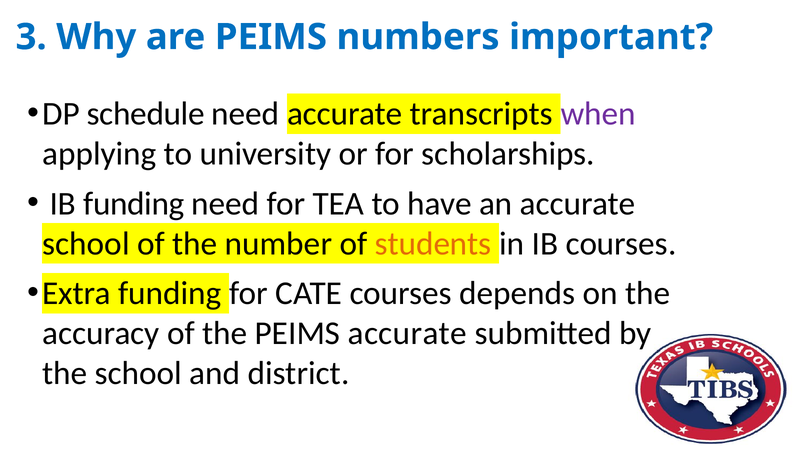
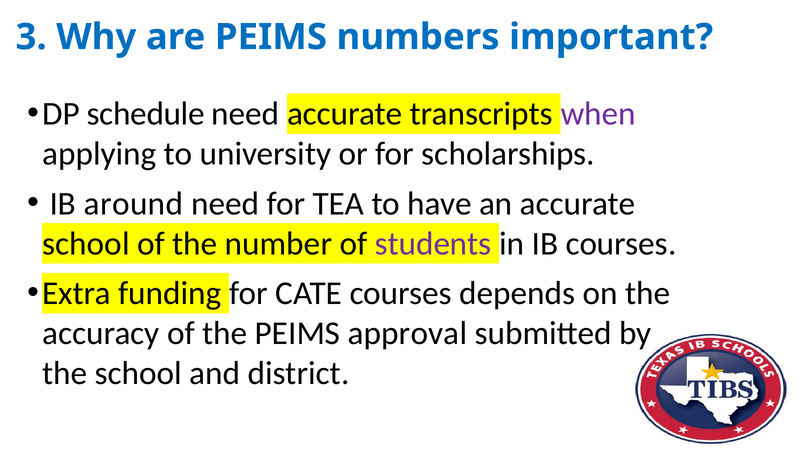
IB funding: funding -> around (134, 204)
students colour: orange -> purple (433, 244)
PEIMS accurate: accurate -> approval (407, 334)
